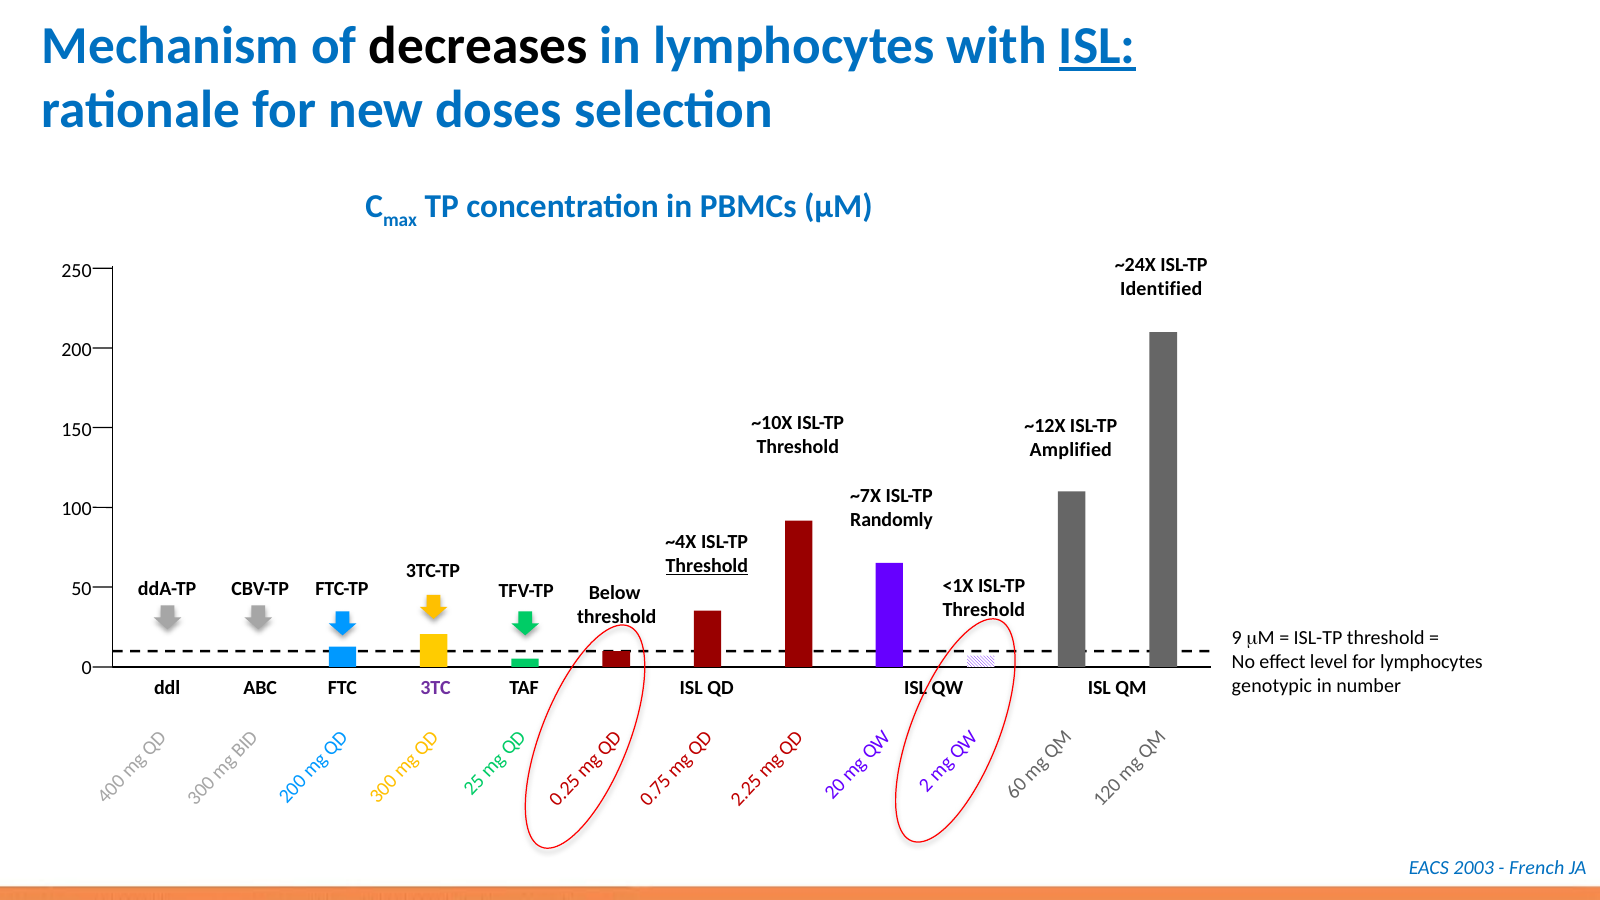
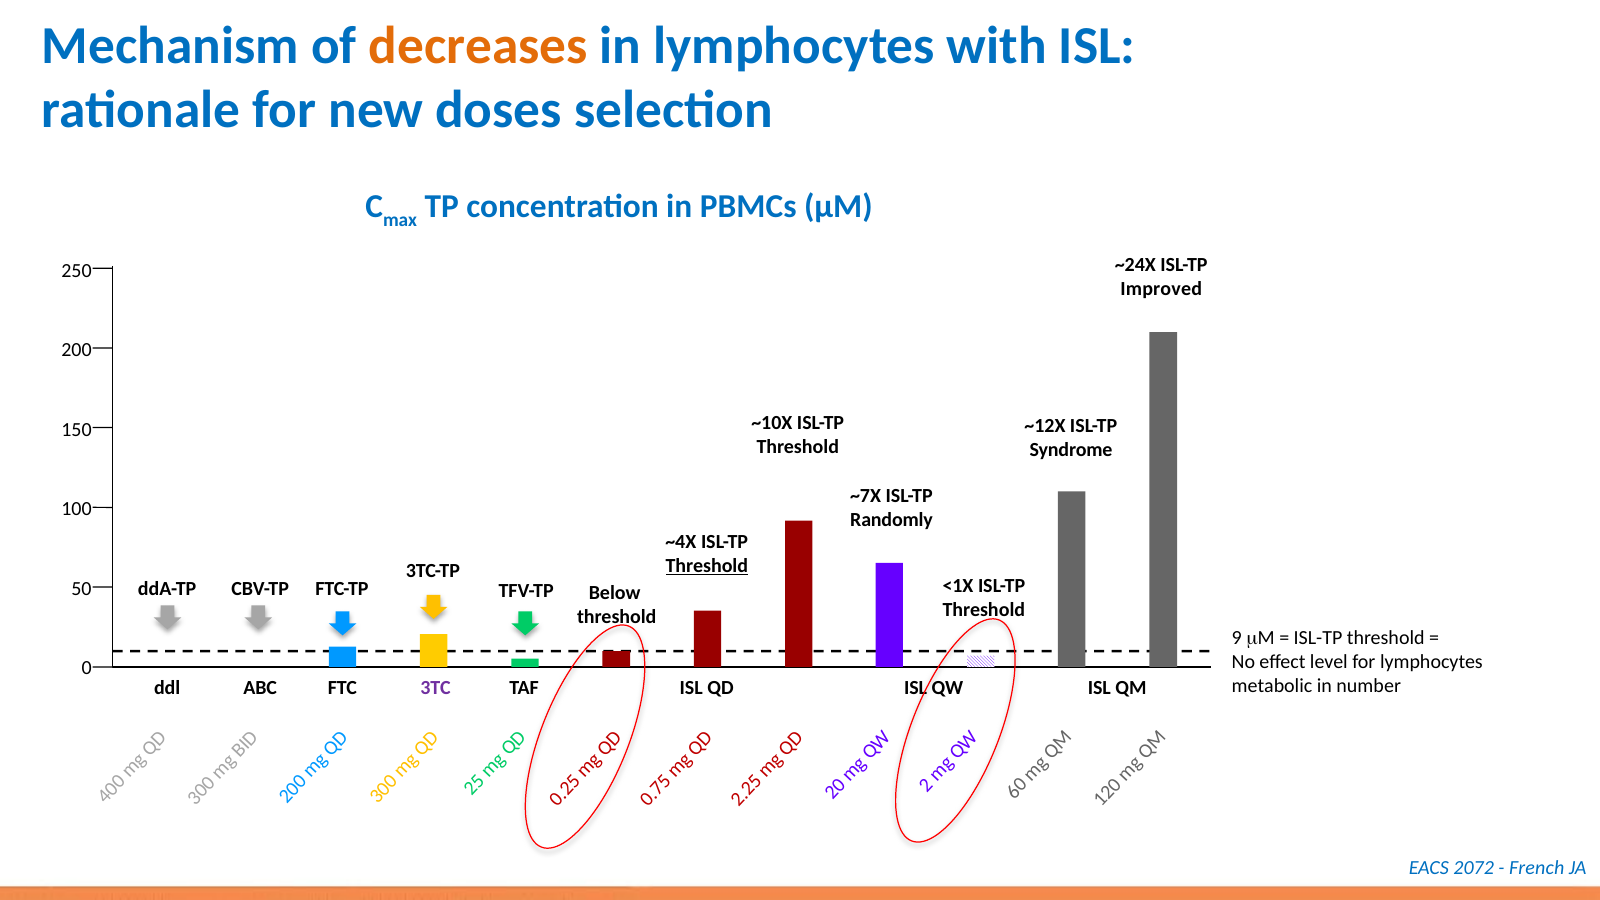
decreases colour: black -> orange (478, 46)
ISL underline: present -> none (1097, 46)
Identified: Identified -> Improved (1161, 289)
Amplified: Amplified -> Syndrome (1071, 450)
genotypic: genotypic -> metabolic (1272, 686)
2003: 2003 -> 2072 (1474, 868)
